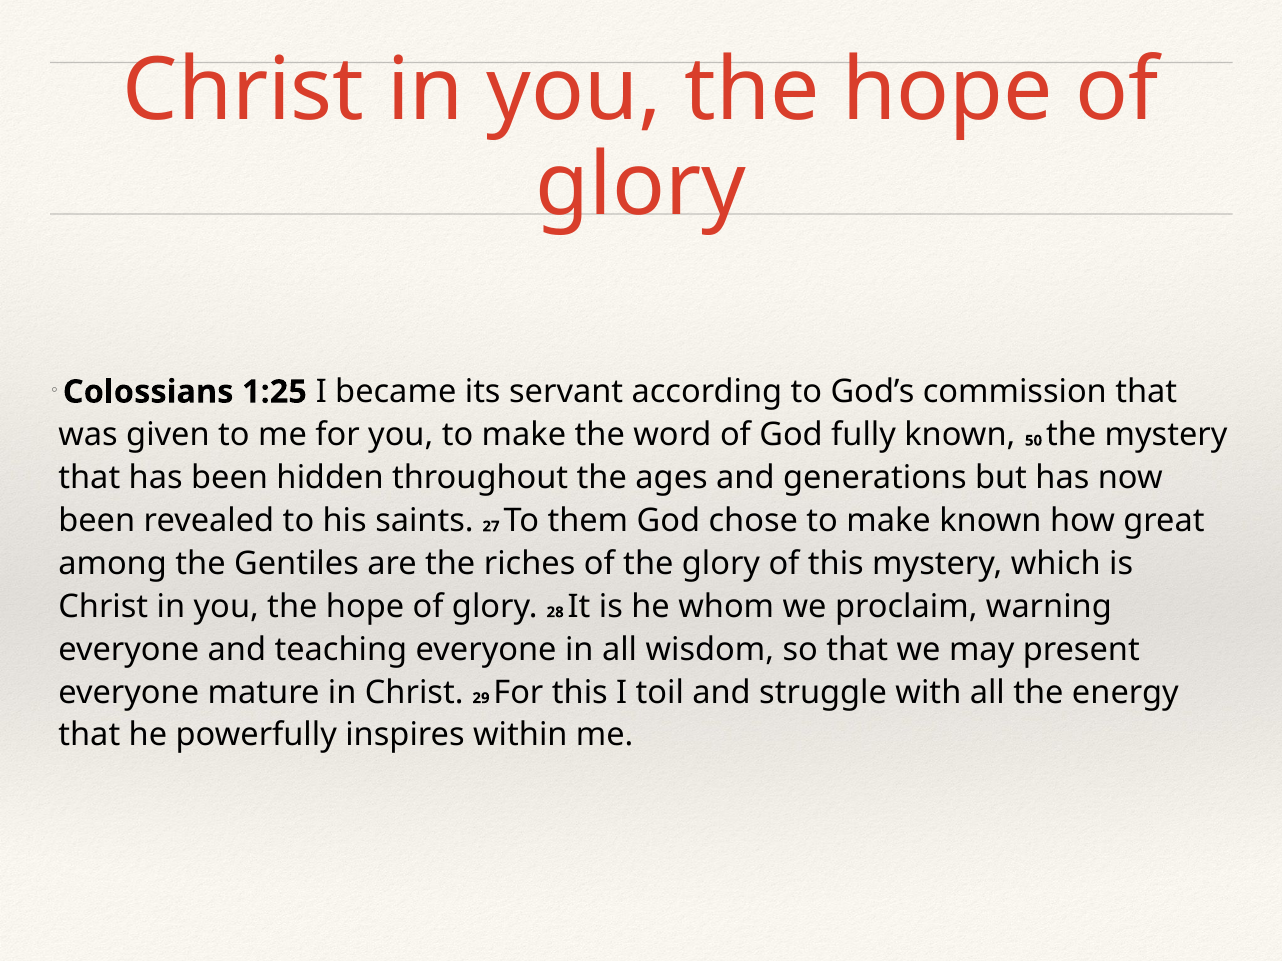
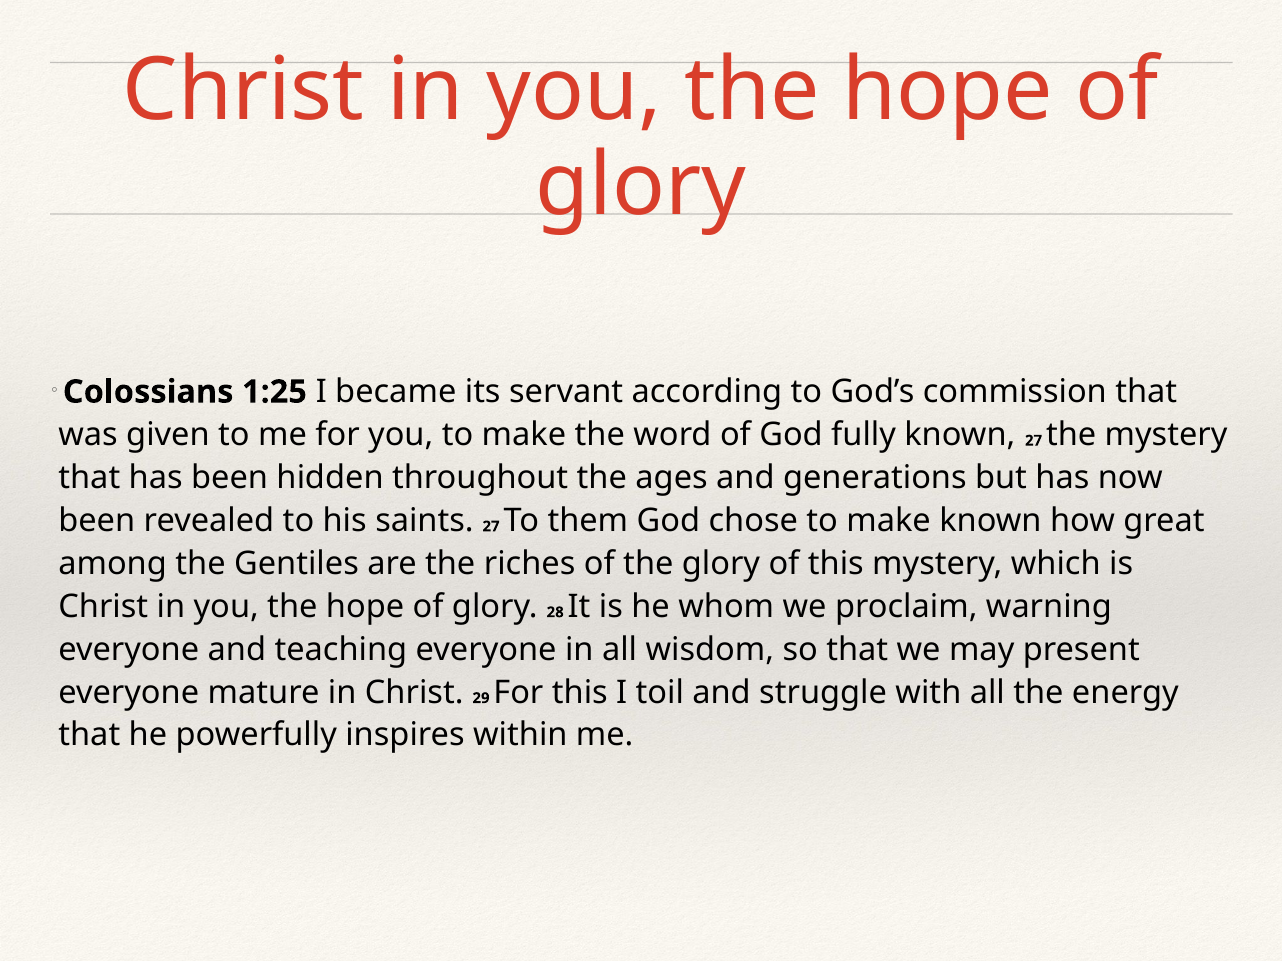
known 50: 50 -> 27 (1034, 441)
